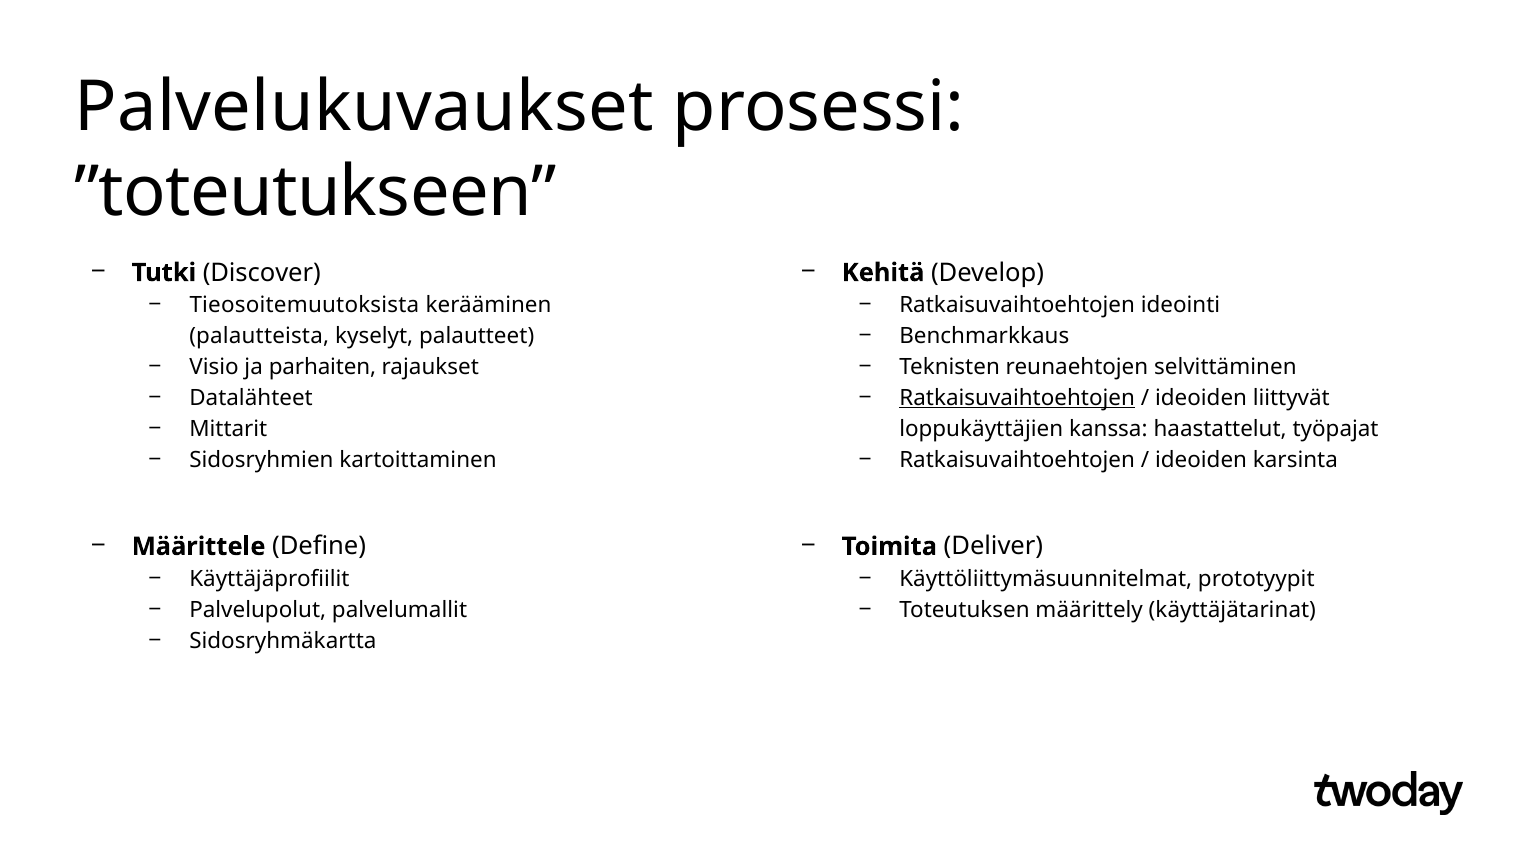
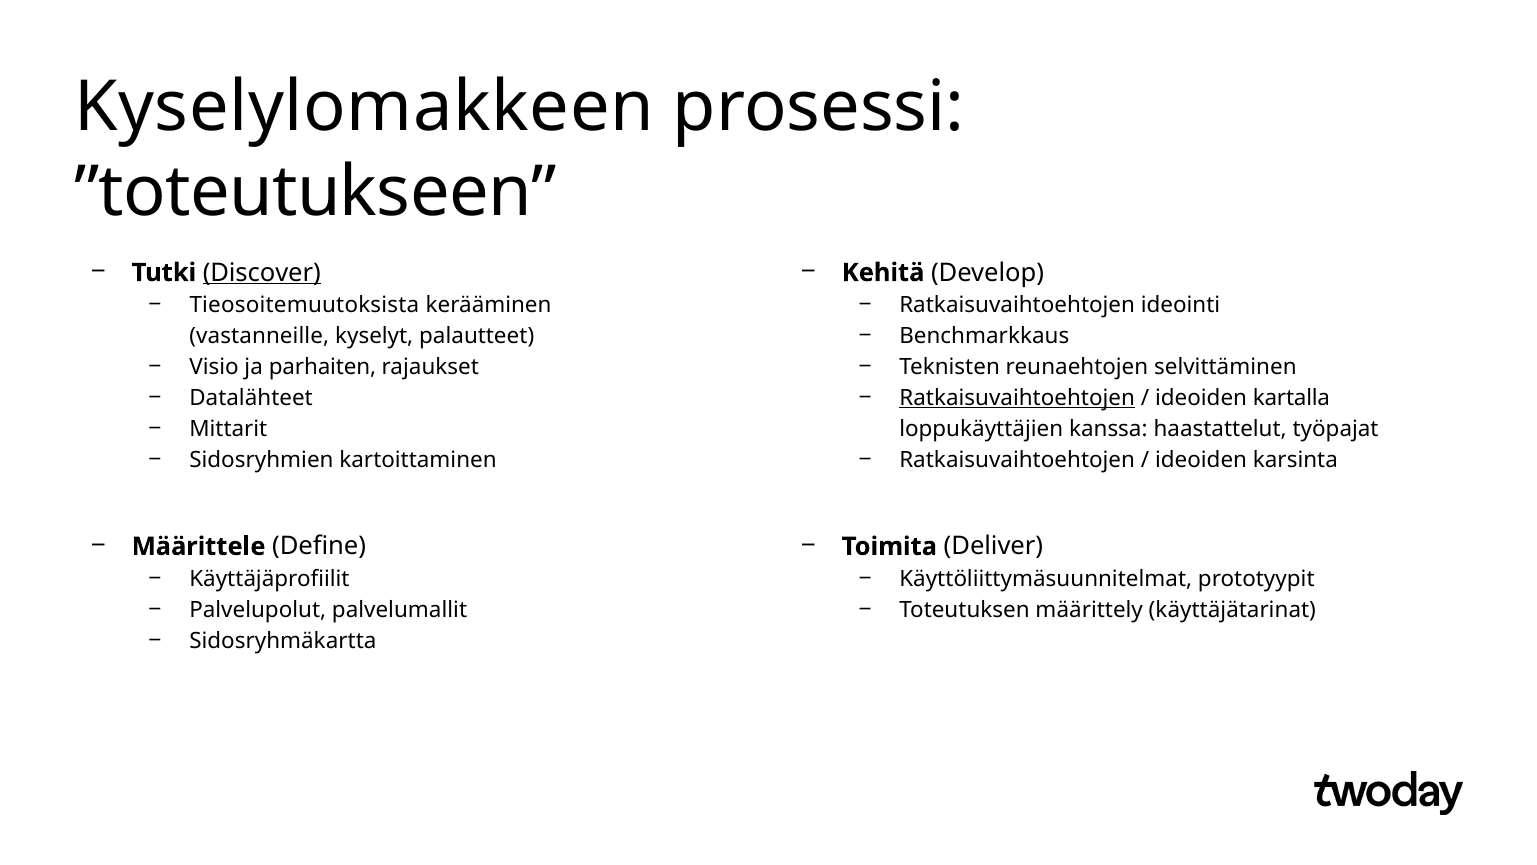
Palvelukuvaukset: Palvelukuvaukset -> Kyselylomakkeen (364, 107)
Discover underline: none -> present (262, 272)
palautteista: palautteista -> vastanneille (259, 336)
liittyvät: liittyvät -> kartalla (1291, 398)
